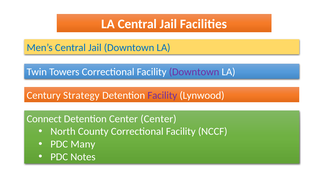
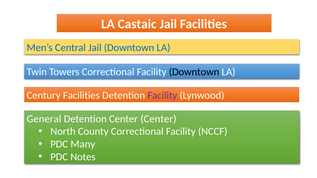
LA Central: Central -> Castaic (137, 24)
Downtown colour: purple -> black (194, 72)
Century Strategy: Strategy -> Facilities (81, 96)
Connect: Connect -> General (44, 119)
